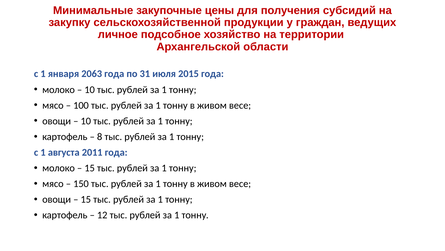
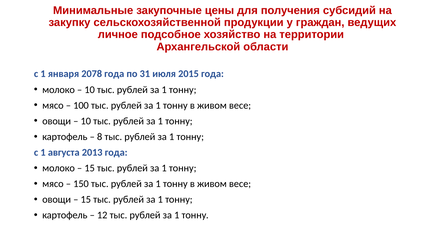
2063: 2063 -> 2078 (92, 74)
2011: 2011 -> 2013 (92, 152)
